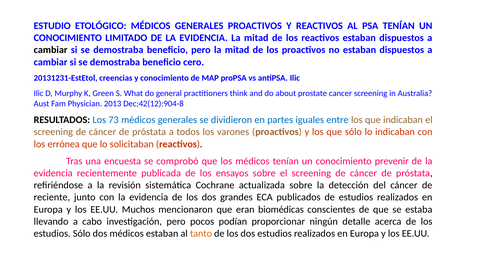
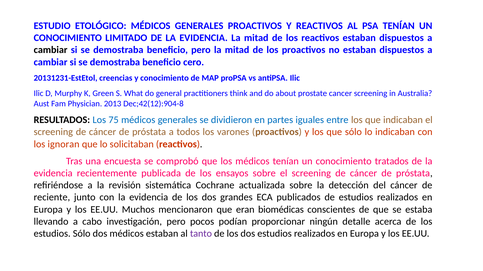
73: 73 -> 75 (114, 120)
errónea: errónea -> ignoran (64, 144)
prevenir: prevenir -> tratados (392, 162)
tanto colour: orange -> purple (201, 234)
